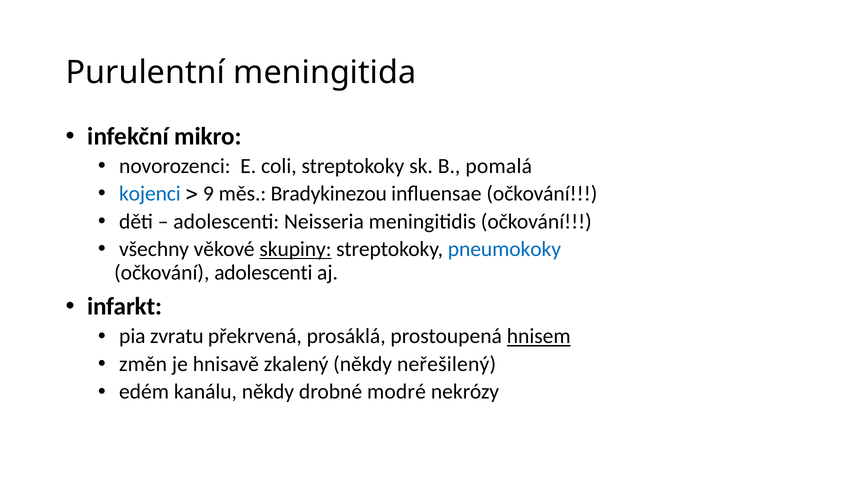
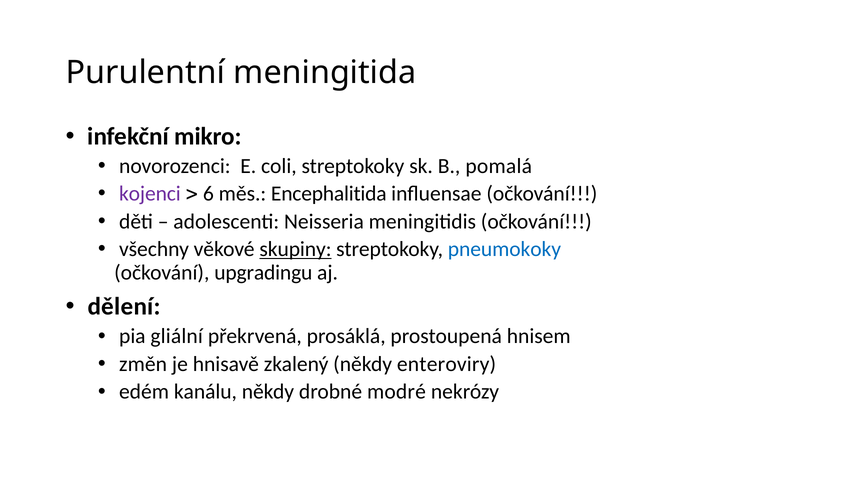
kojenci colour: blue -> purple (150, 194)
9: 9 -> 6 (208, 194)
Bradykinezou: Bradykinezou -> Encephalitida (329, 194)
očkování adolescenti: adolescenti -> upgradingu (263, 272)
infarkt: infarkt -> dělení (124, 307)
zvratu: zvratu -> gliální (177, 336)
hnisem underline: present -> none (539, 336)
neřešilený: neřešilený -> enteroviry (447, 364)
